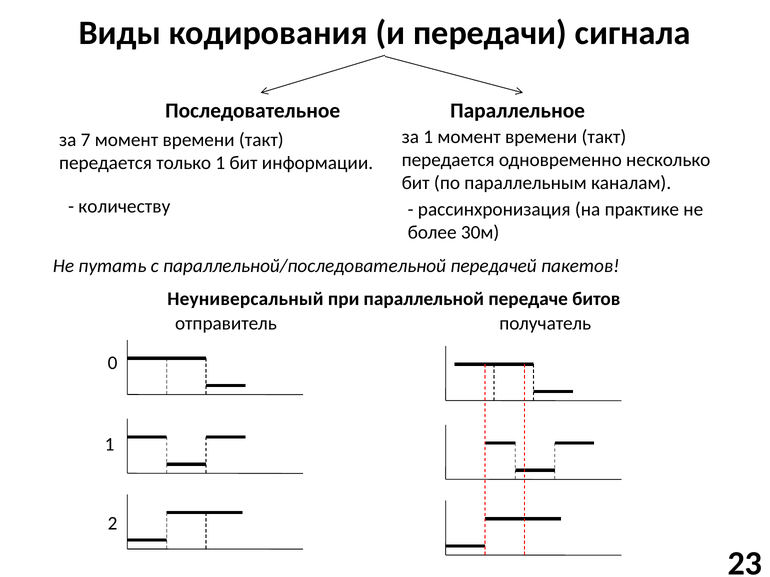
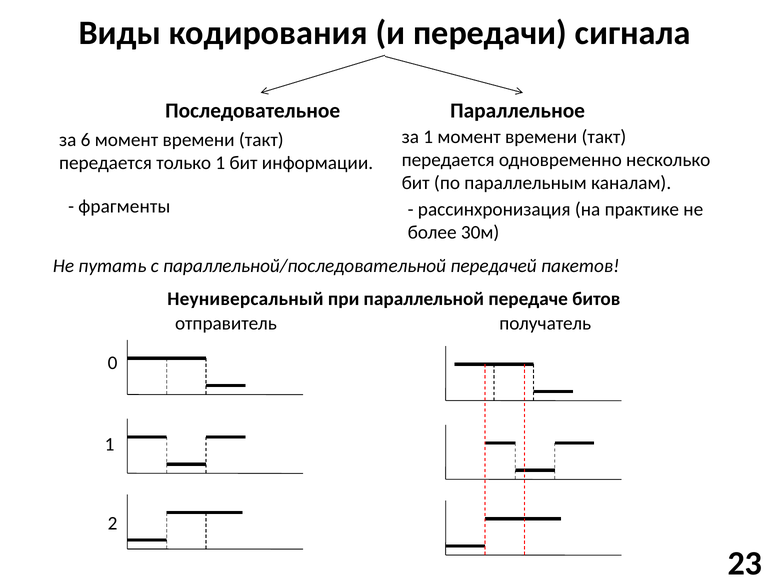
7: 7 -> 6 (86, 140)
количеству: количеству -> фрагменты (124, 207)
